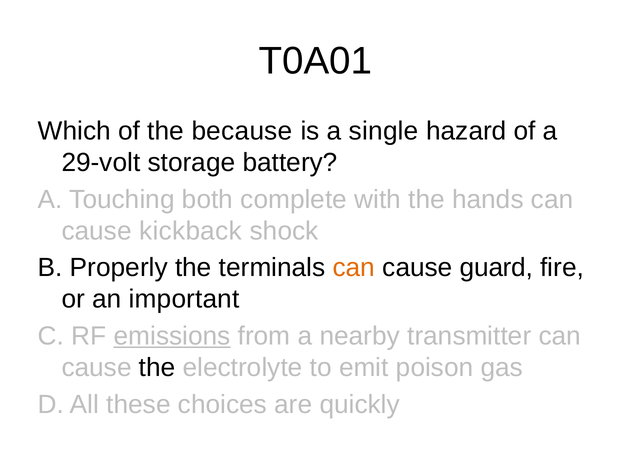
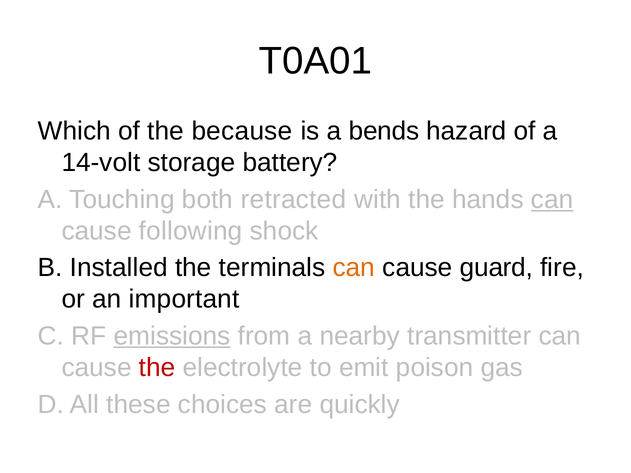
single: single -> bends (384, 131)
29-volt: 29-volt -> 14-volt (101, 163)
complete: complete -> retracted (294, 200)
can underline: none -> present (552, 200)
kickback: kickback -> following (191, 231)
Properly: Properly -> Installed (119, 268)
the colour: black -> red (157, 368)
